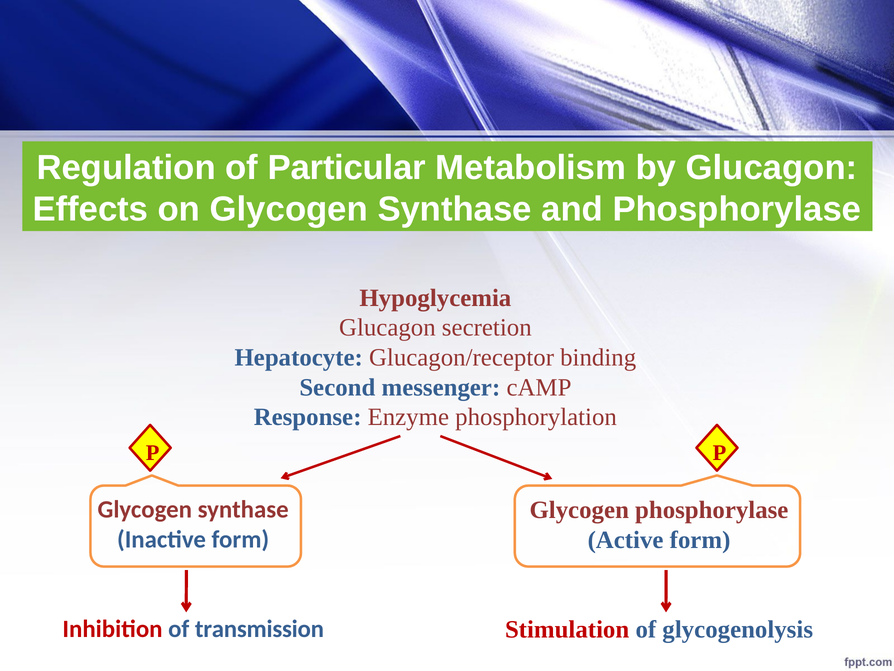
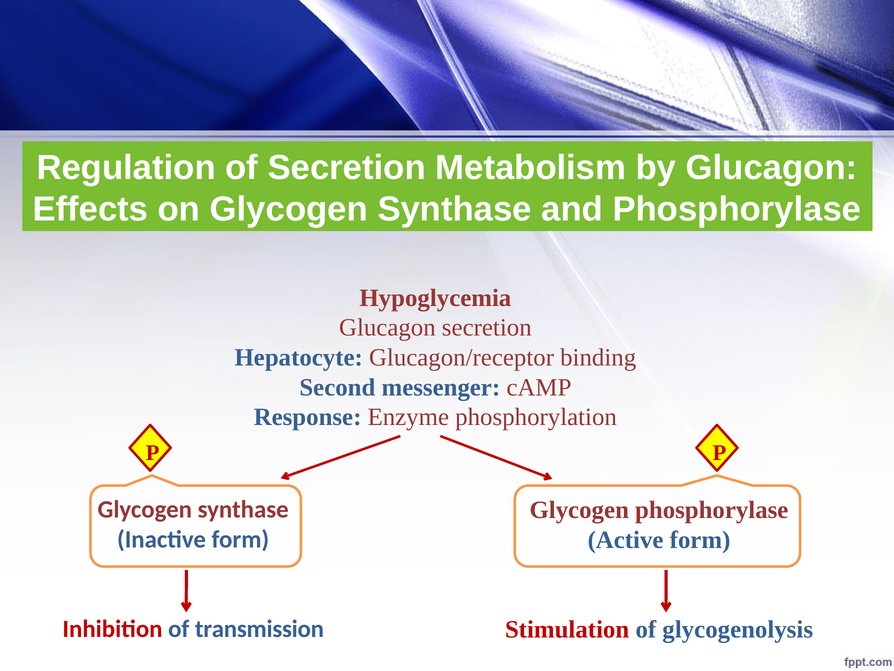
of Particular: Particular -> Secretion (347, 168)
